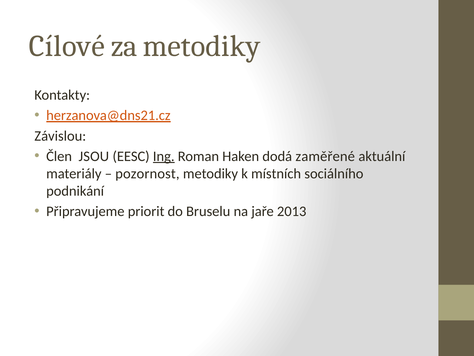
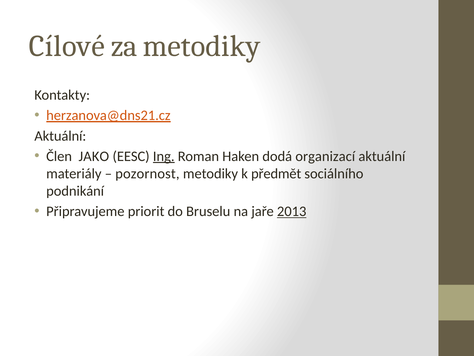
Závislou: Závislou -> Aktuální (60, 136)
JSOU: JSOU -> JAKO (94, 156)
zaměřené: zaměřené -> organizací (325, 156)
místních: místních -> předmět (276, 173)
2013 underline: none -> present (292, 211)
